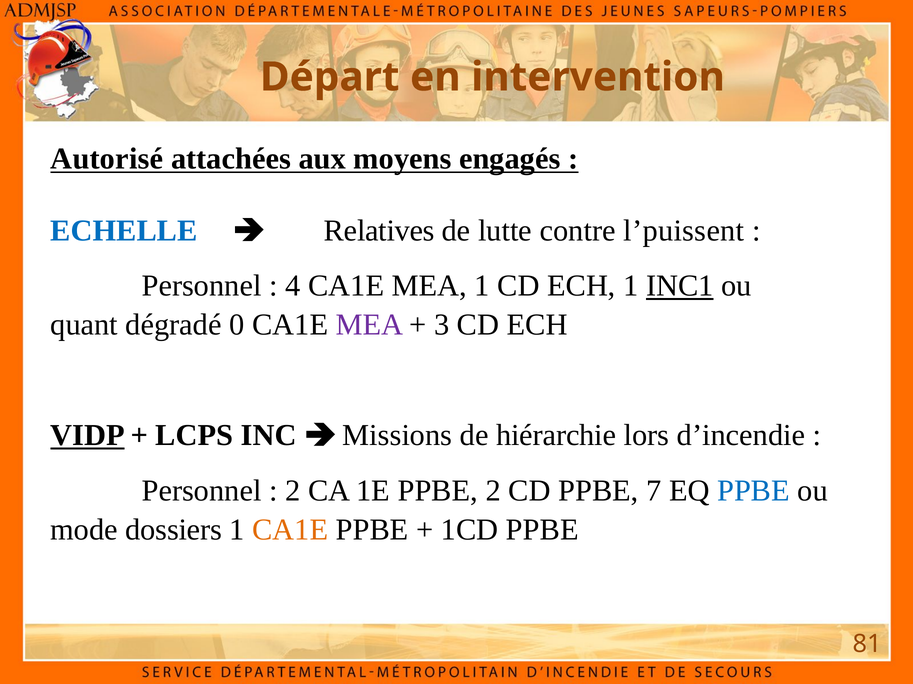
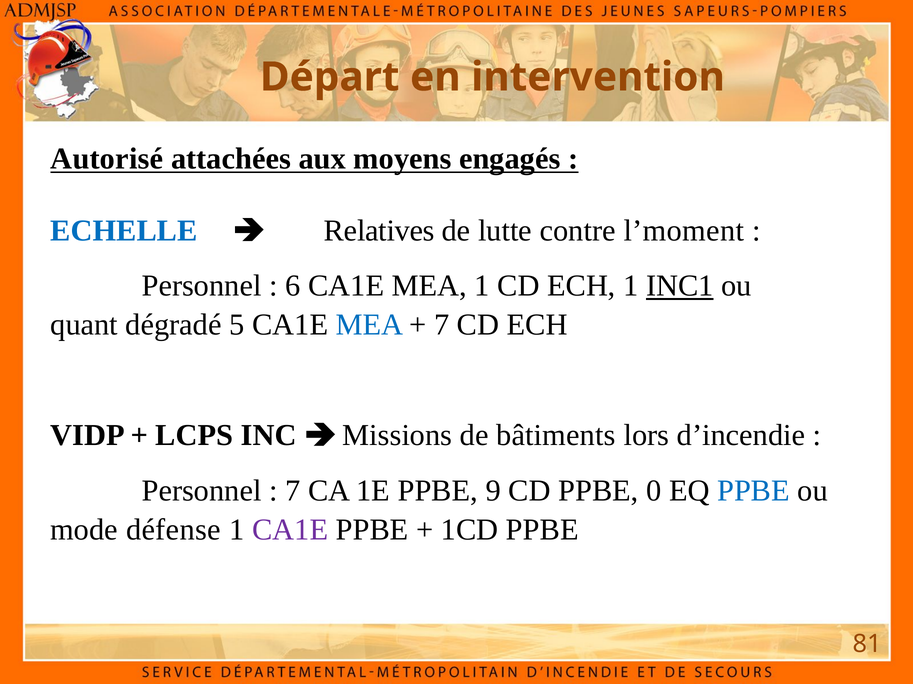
l’puissent: l’puissent -> l’moment (684, 231)
4: 4 -> 6 (293, 286)
0: 0 -> 5 (237, 325)
MEA colour: purple -> blue (370, 325)
3: 3 -> 7 (442, 325)
VIDP underline: present -> none (87, 436)
hiérarchie: hiérarchie -> bâtiments (556, 436)
2: 2 -> 7 (293, 491)
PPBE 2: 2 -> 9 (493, 491)
7: 7 -> 0 (654, 491)
dossiers: dossiers -> défense (173, 530)
CA1E colour: orange -> purple (290, 530)
